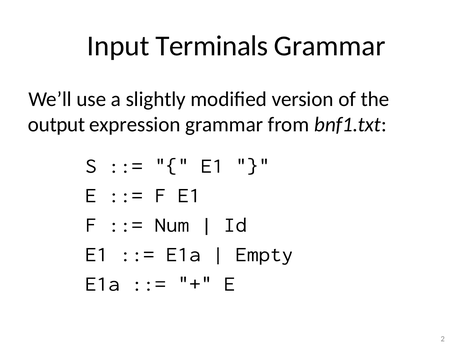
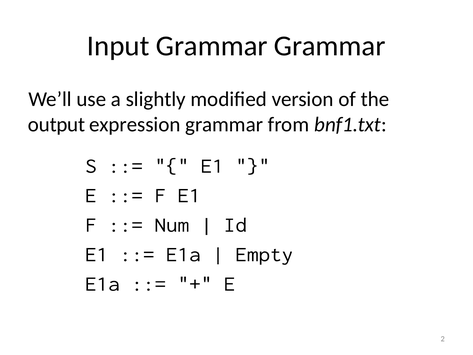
Input Terminals: Terminals -> Grammar (212, 46)
